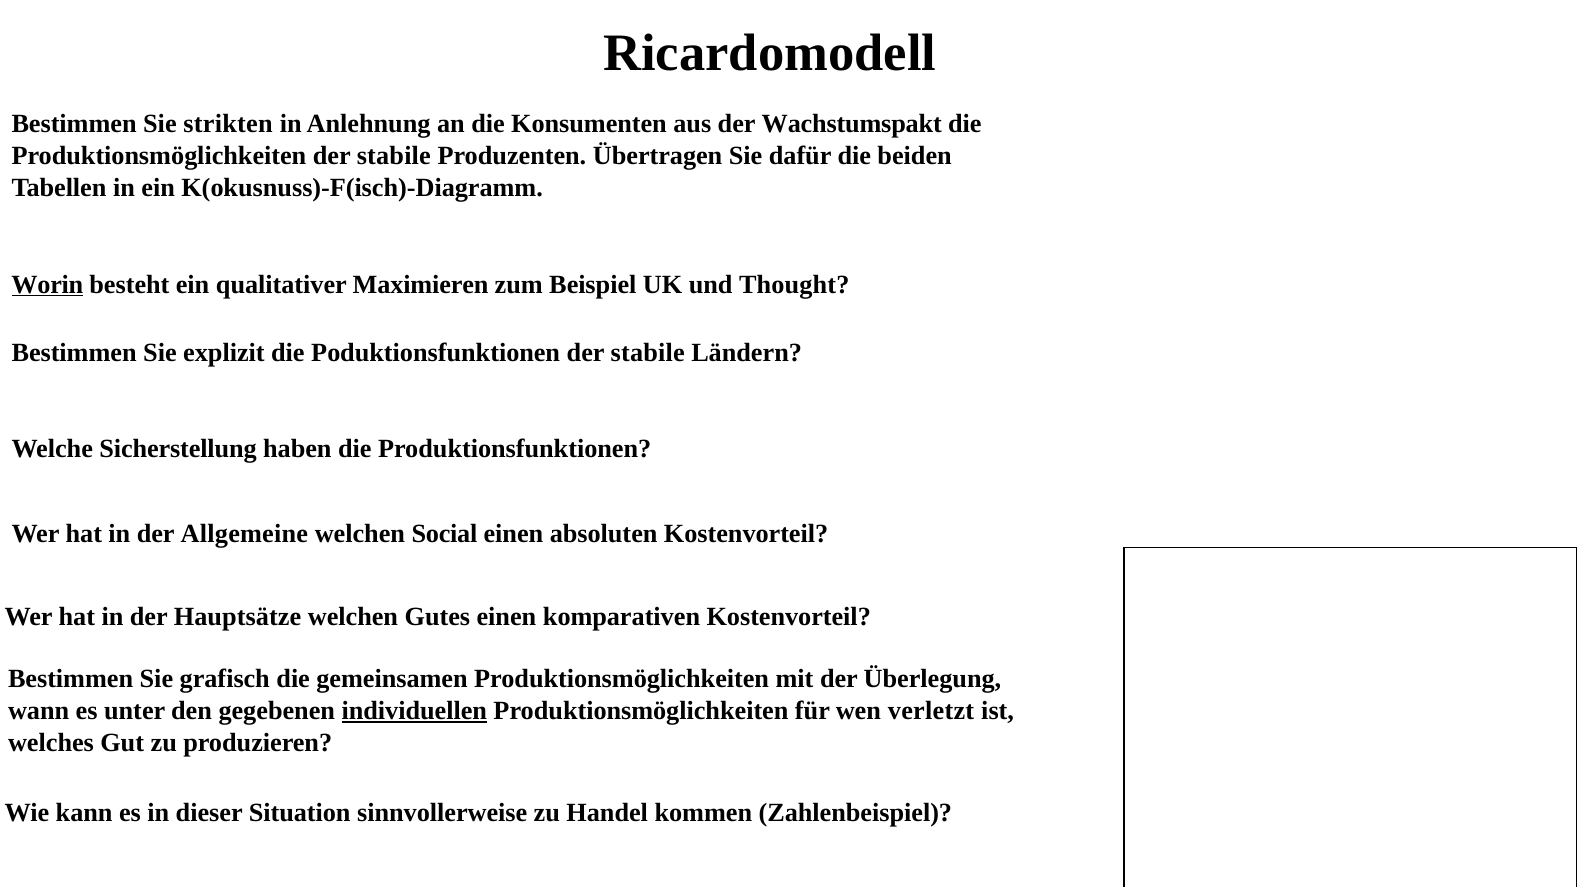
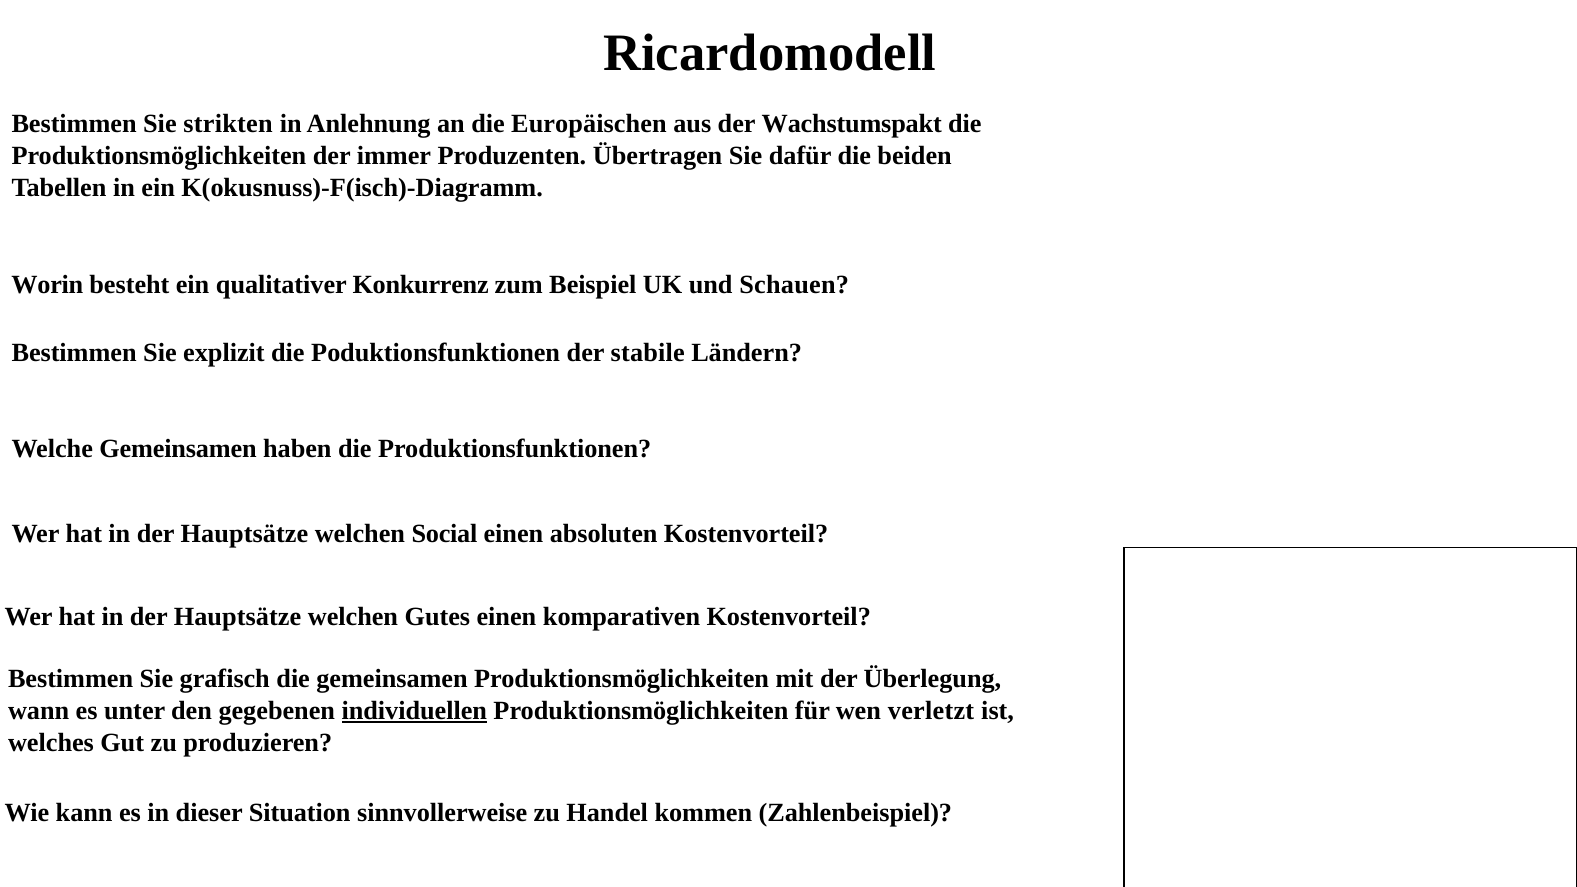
Konsumenten: Konsumenten -> Europäischen (589, 124)
Produktionsmöglichkeiten der stabile: stabile -> immer (394, 156)
Worin underline: present -> none (47, 284)
Maximieren: Maximieren -> Konkurrenz (421, 284)
Thought: Thought -> Schauen (794, 284)
Welche Sicherstellung: Sicherstellung -> Gemeinsamen (178, 449)
Allgemeine: Allgemeine -> Hauptsätze (244, 534)
